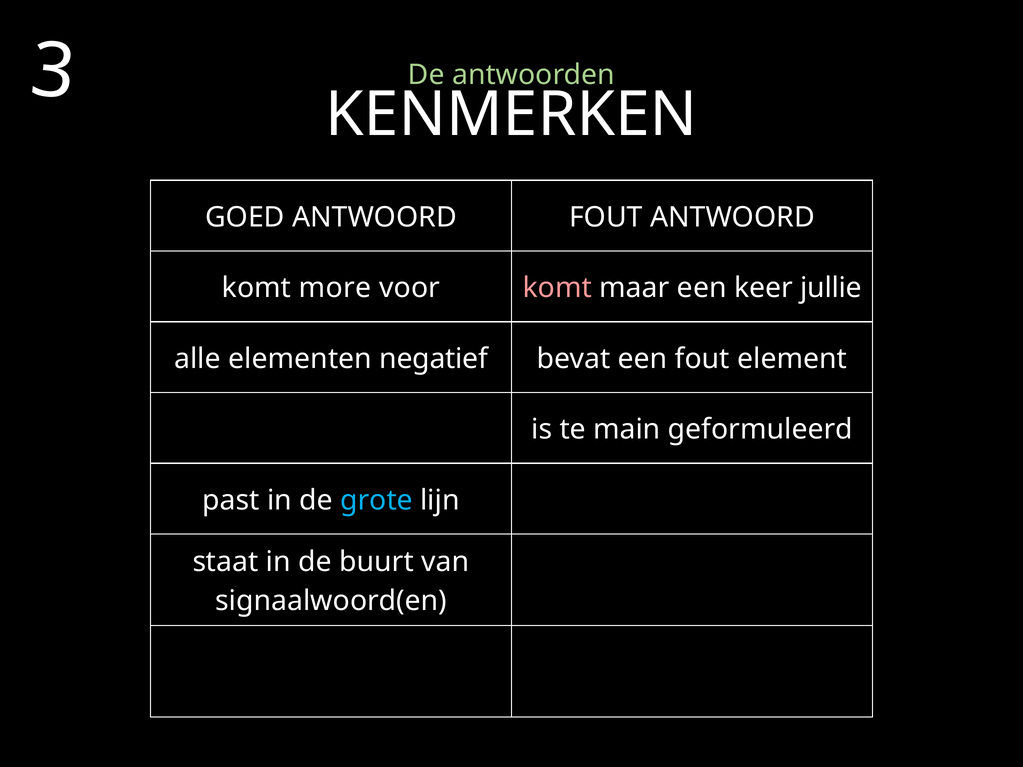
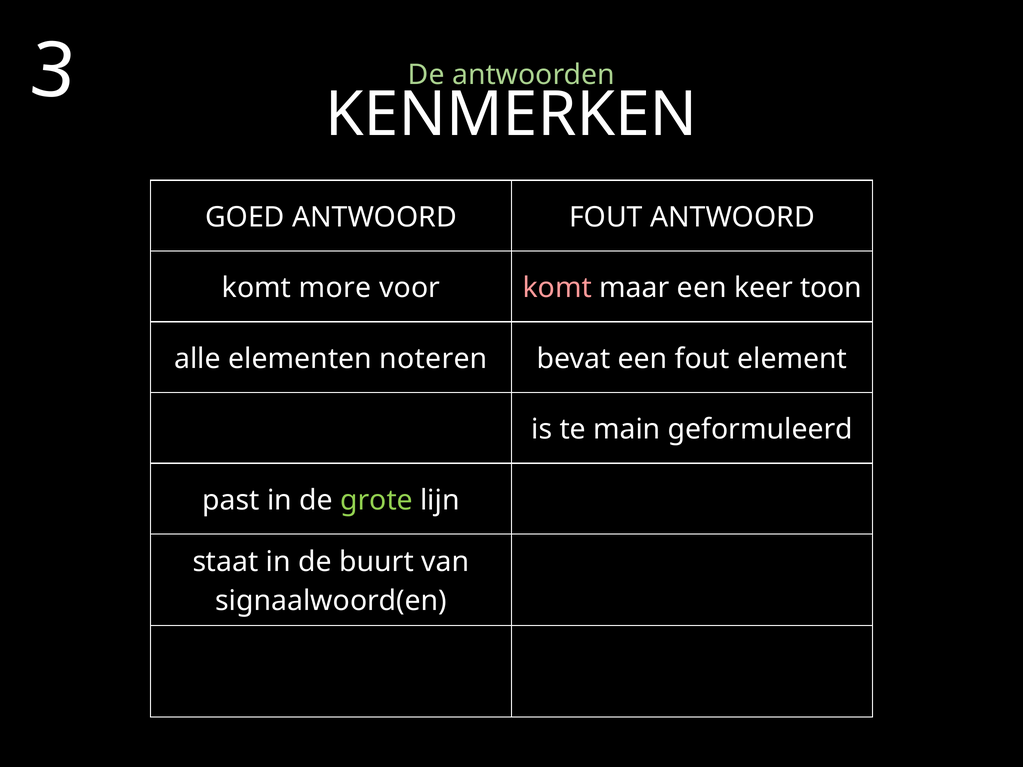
jullie: jullie -> toon (831, 288)
negatief: negatief -> noteren (433, 359)
grote colour: light blue -> light green (377, 501)
